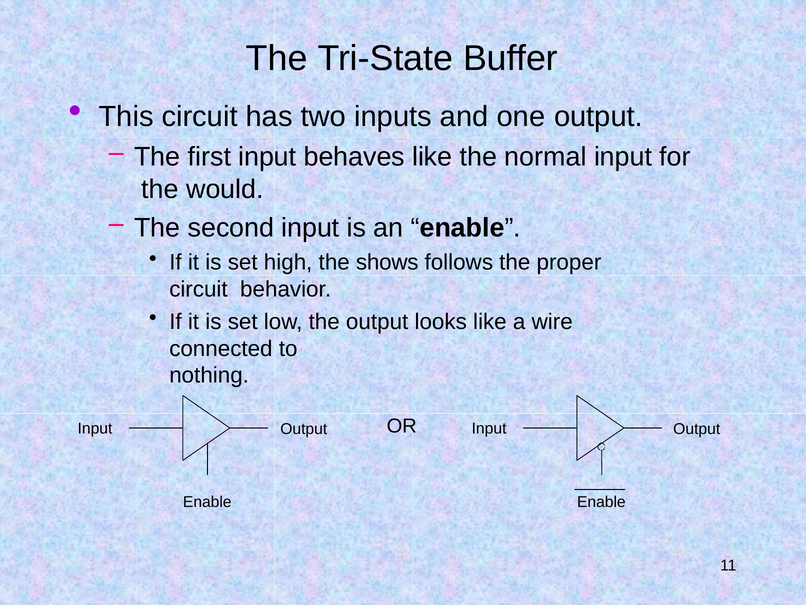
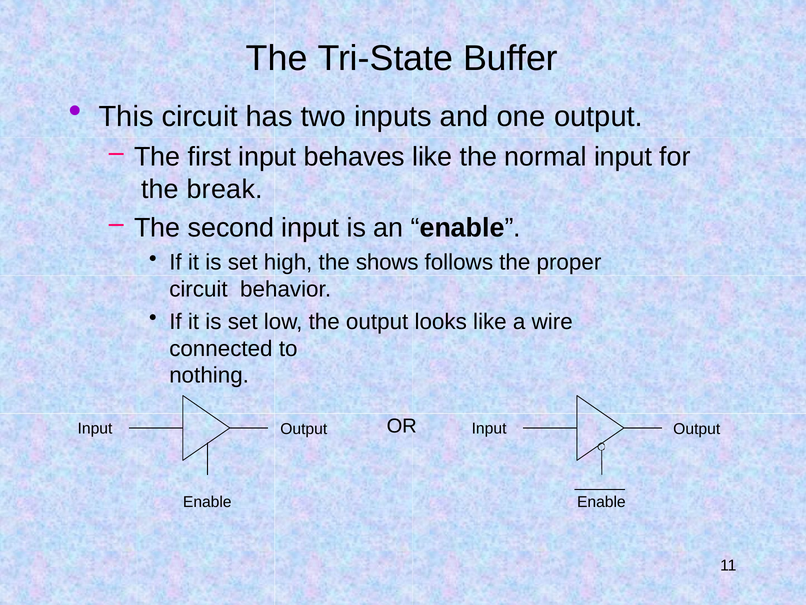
would: would -> break (225, 189)
